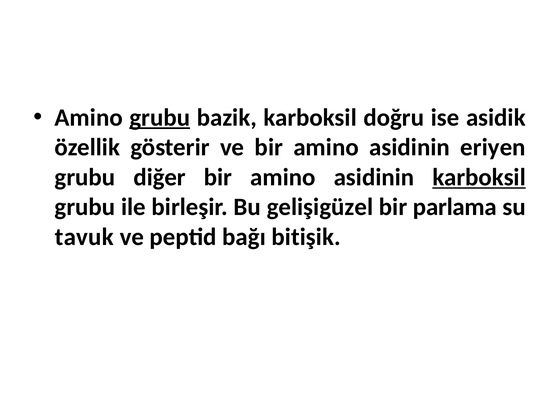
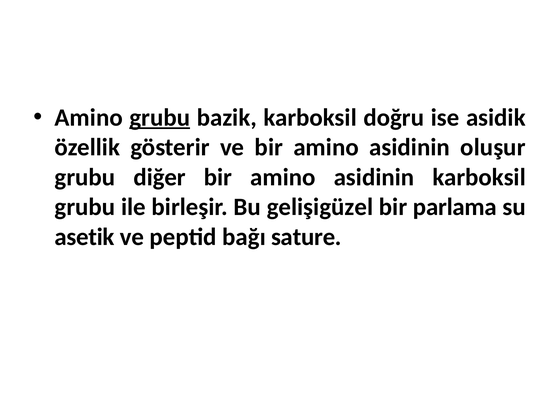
eriyen: eriyen -> oluşur (493, 147)
karboksil underline: present -> none (479, 177)
tavuk: tavuk -> asetik (85, 237)
bitişik: bitişik -> sature (306, 237)
